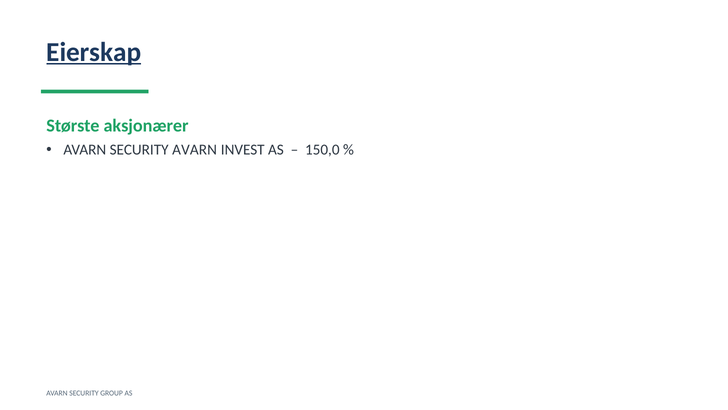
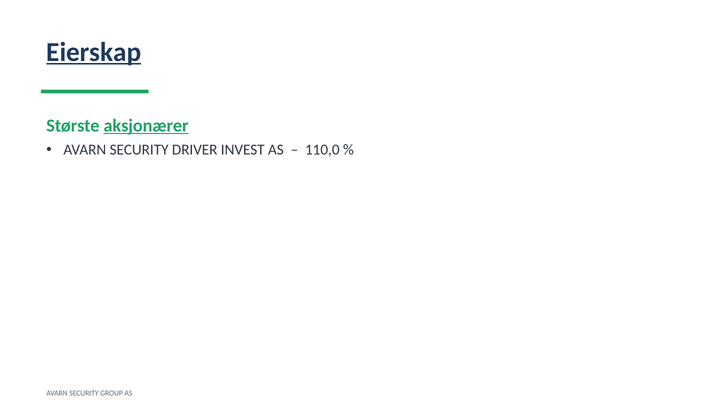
aksjonærer underline: none -> present (146, 125)
SECURITY AVARN: AVARN -> DRIVER (195, 150)
150,0: 150,0 -> 110,0 (322, 150)
